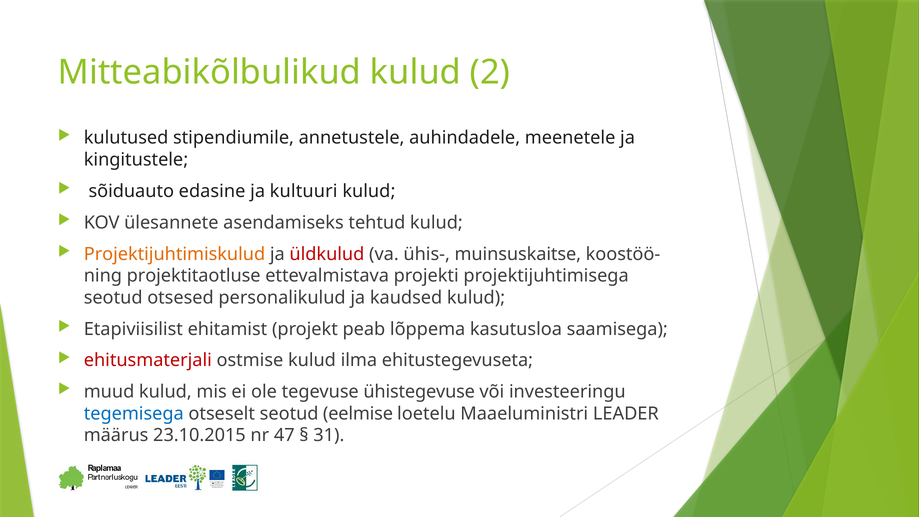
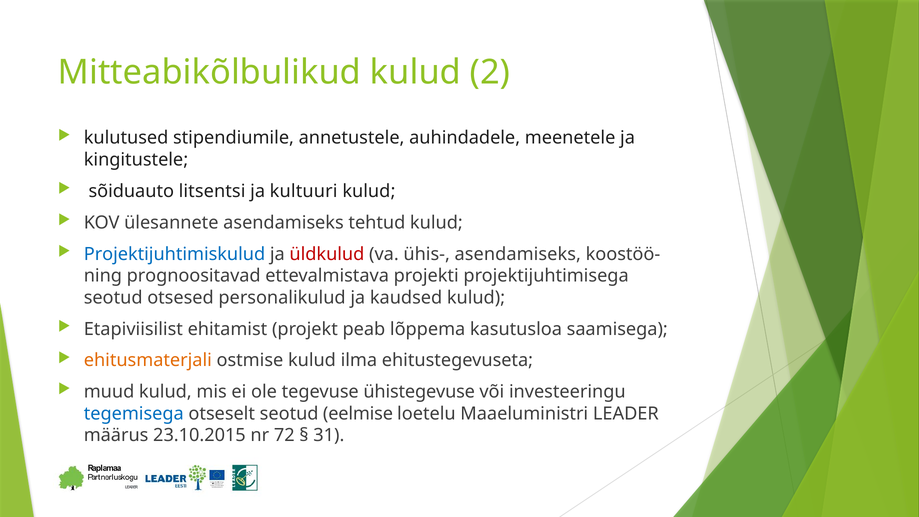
edasine: edasine -> litsentsi (212, 191)
Projektijuhtimiskulud colour: orange -> blue (175, 254)
ühis- muinsuskaitse: muinsuskaitse -> asendamiseks (518, 254)
projektitaotluse: projektitaotluse -> prognoositavad (194, 276)
ehitusmaterjali colour: red -> orange (148, 360)
47: 47 -> 72 (284, 435)
